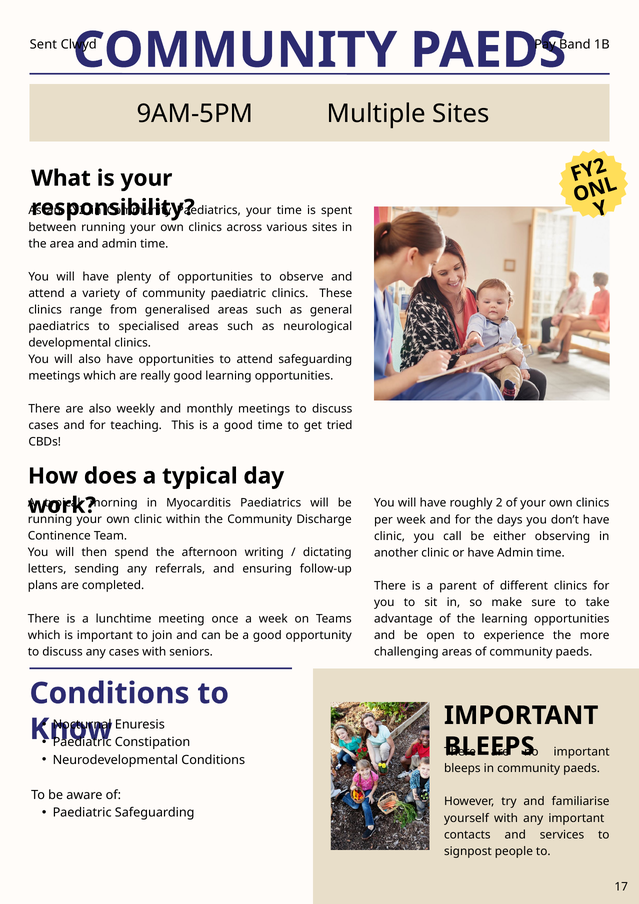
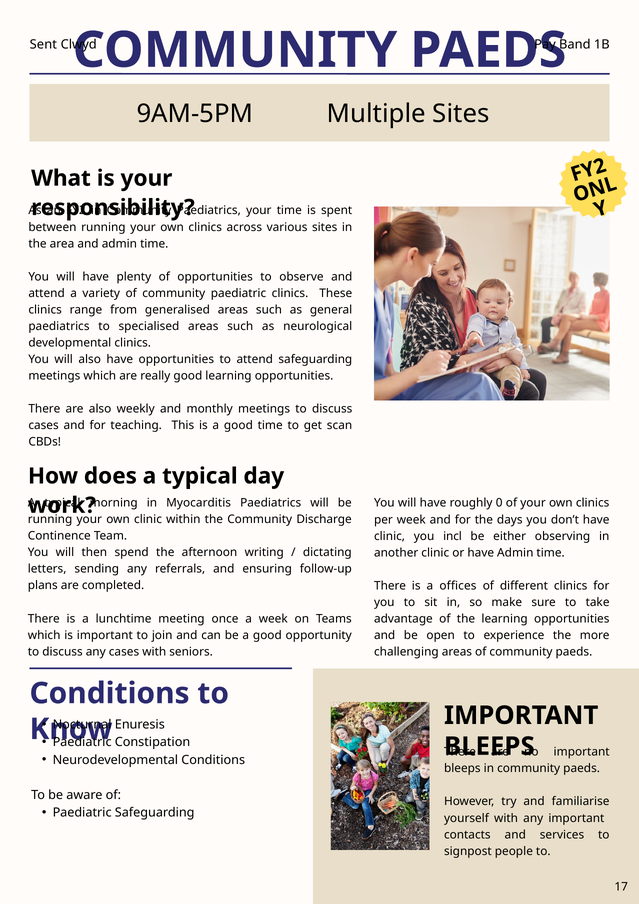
tried: tried -> scan (340, 426)
roughly 2: 2 -> 0 (499, 503)
call: call -> incl (453, 536)
parent: parent -> offices (458, 586)
